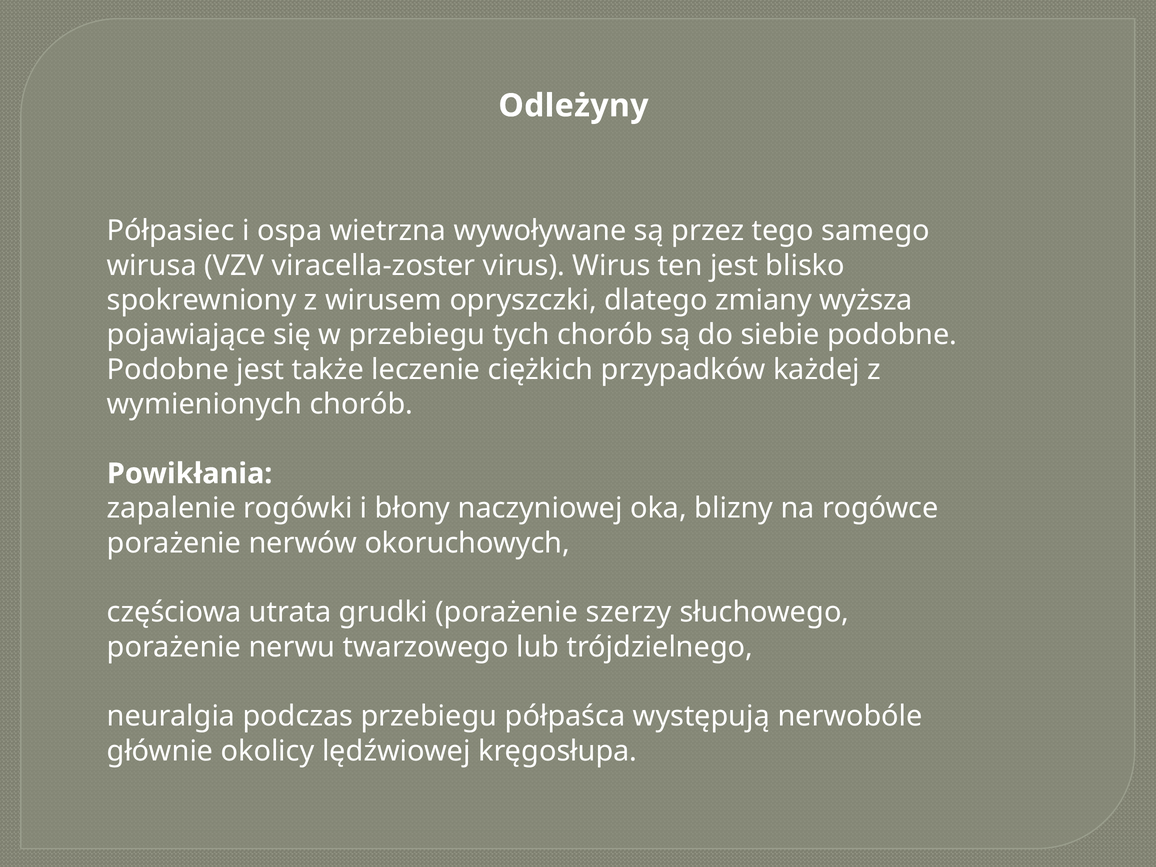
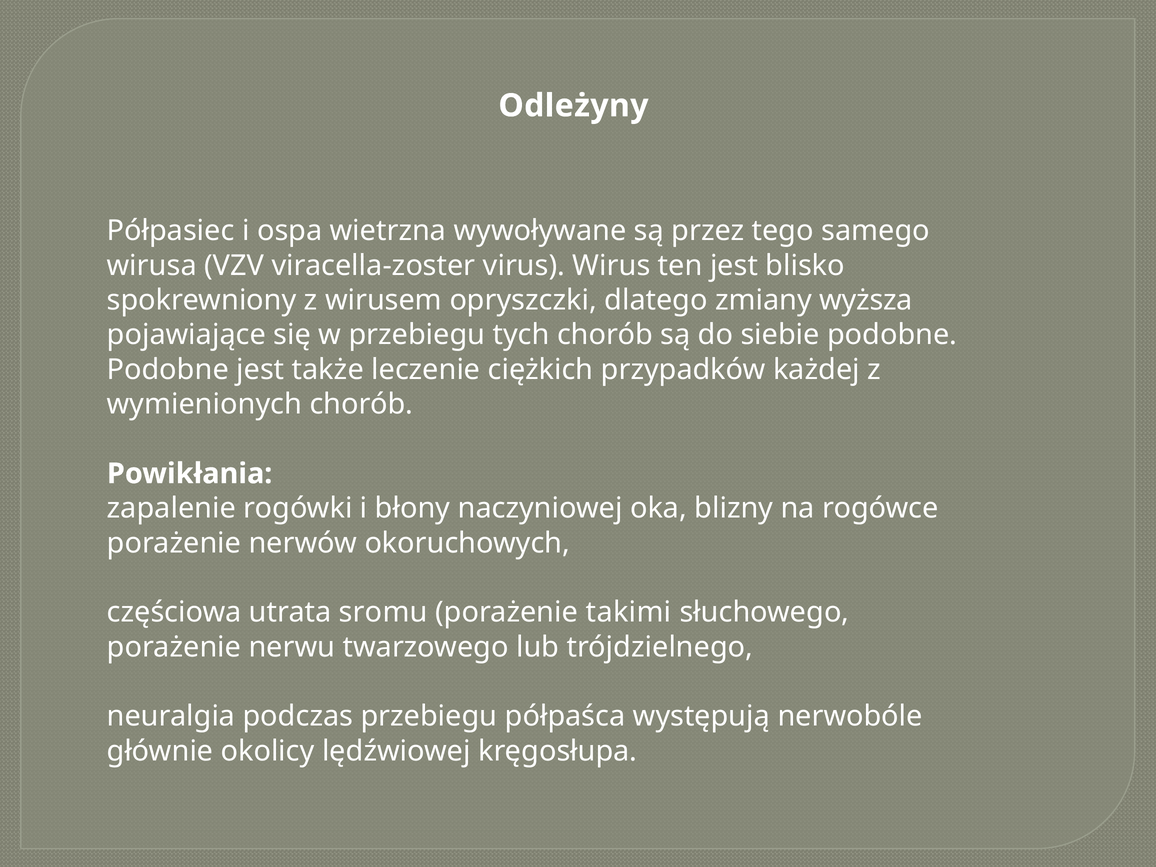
grudki: grudki -> sromu (383, 612)
szerzy: szerzy -> takimi (629, 612)
